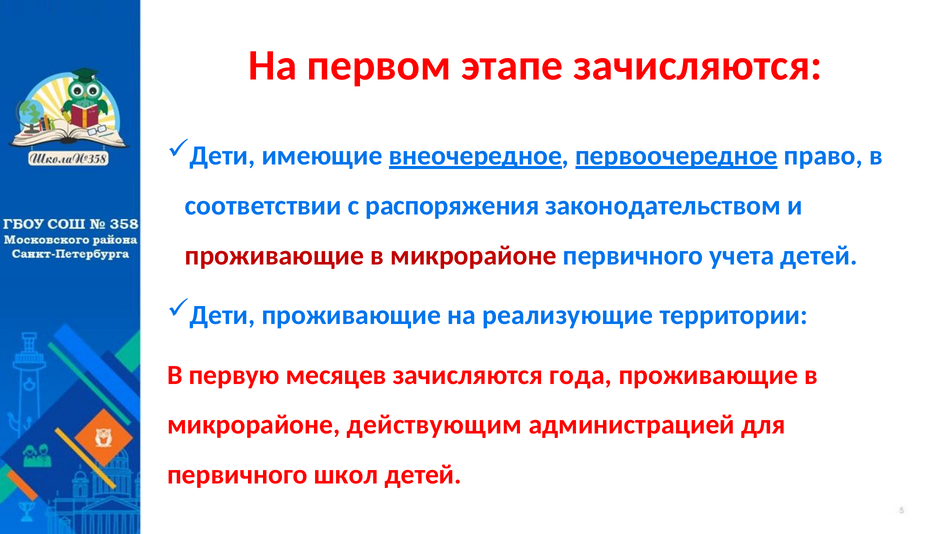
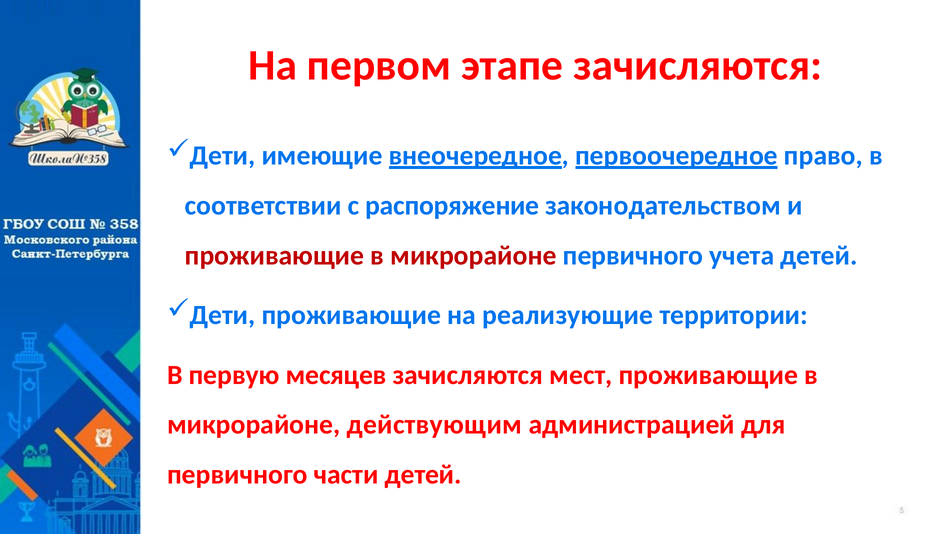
распоряжения: распоряжения -> распоряжение (452, 205)
года: года -> мест (581, 375)
школ: школ -> части (346, 474)
